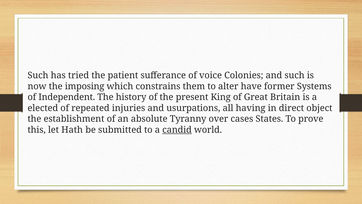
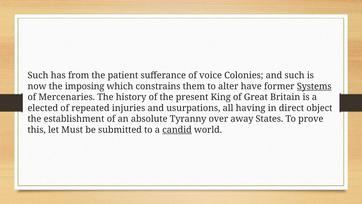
tried: tried -> from (79, 75)
Systems underline: none -> present (314, 86)
Independent: Independent -> Mercenaries (67, 97)
cases: cases -> away (242, 119)
Hath: Hath -> Must (72, 130)
